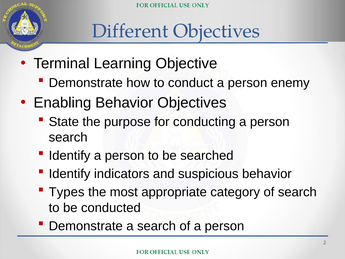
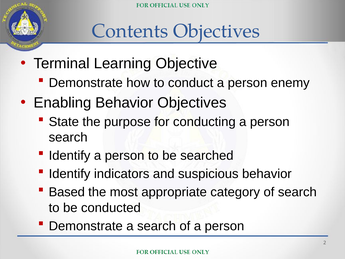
Different: Different -> Contents (130, 31)
Types: Types -> Based (67, 192)
